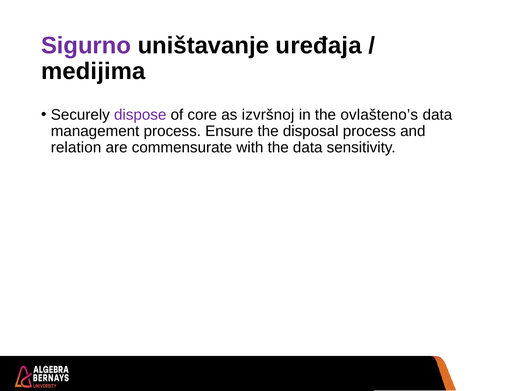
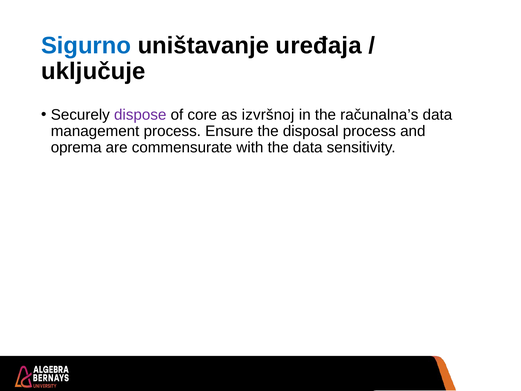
Sigurno colour: purple -> blue (86, 46)
medijima: medijima -> uključuje (93, 71)
ovlašteno’s: ovlašteno’s -> računalna’s (379, 115)
relation: relation -> oprema (76, 148)
